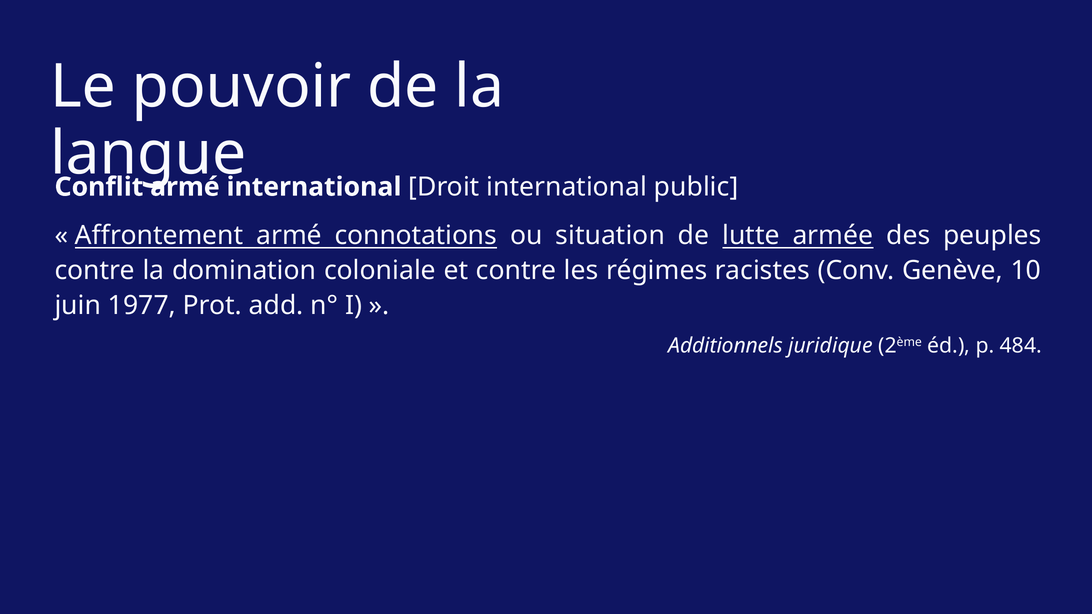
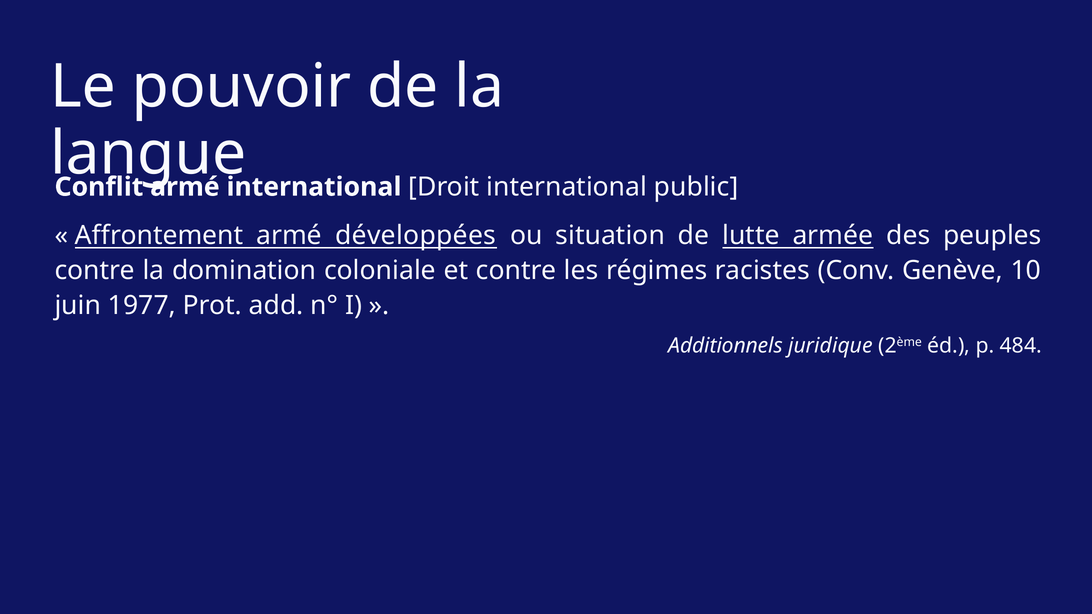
connotations: connotations -> développées (416, 236)
